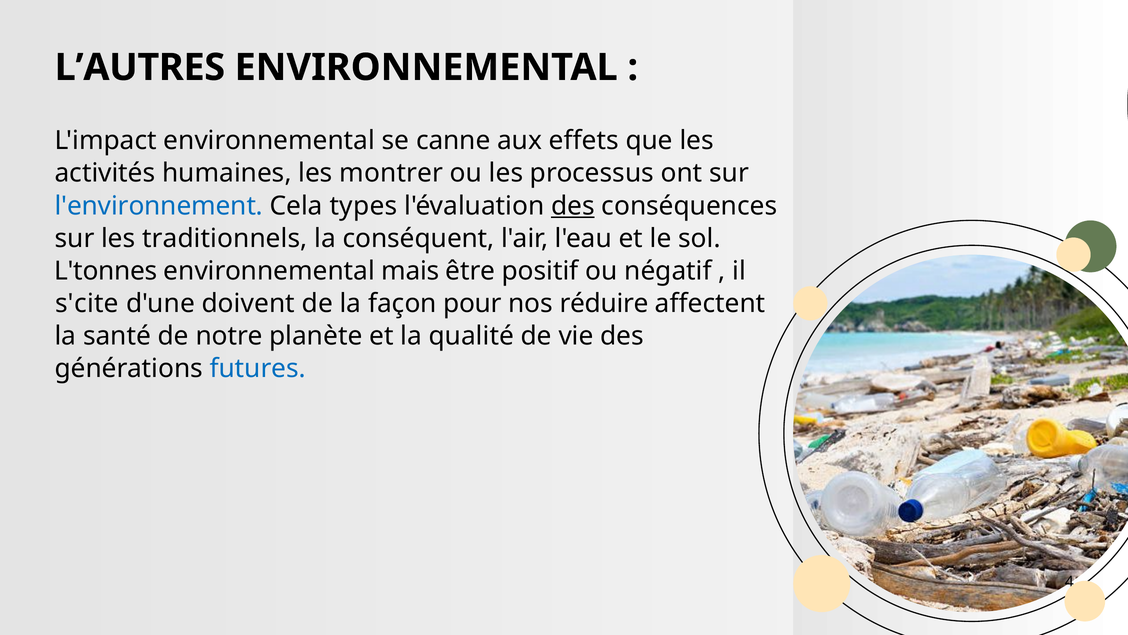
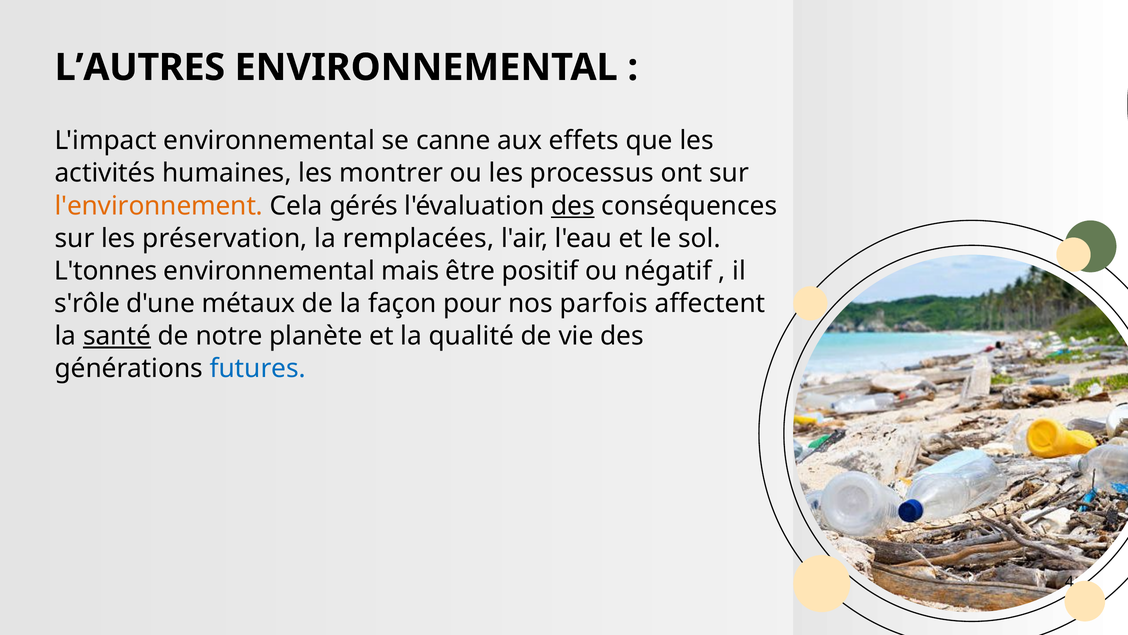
l'environnement colour: blue -> orange (159, 206)
types: types -> gérés (364, 206)
traditionnels: traditionnels -> préservation (225, 238)
conséquent: conséquent -> remplacées (419, 238)
s'cite: s'cite -> s'rôle (87, 303)
doivent: doivent -> métaux (248, 303)
réduire: réduire -> parfois (604, 303)
santé underline: none -> present (117, 336)
